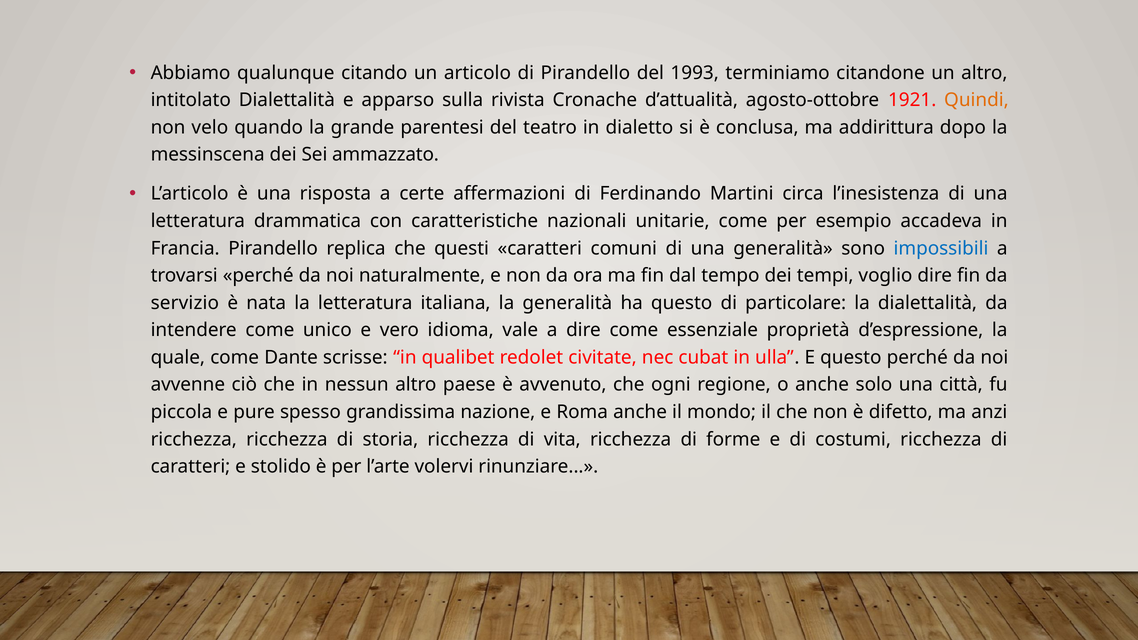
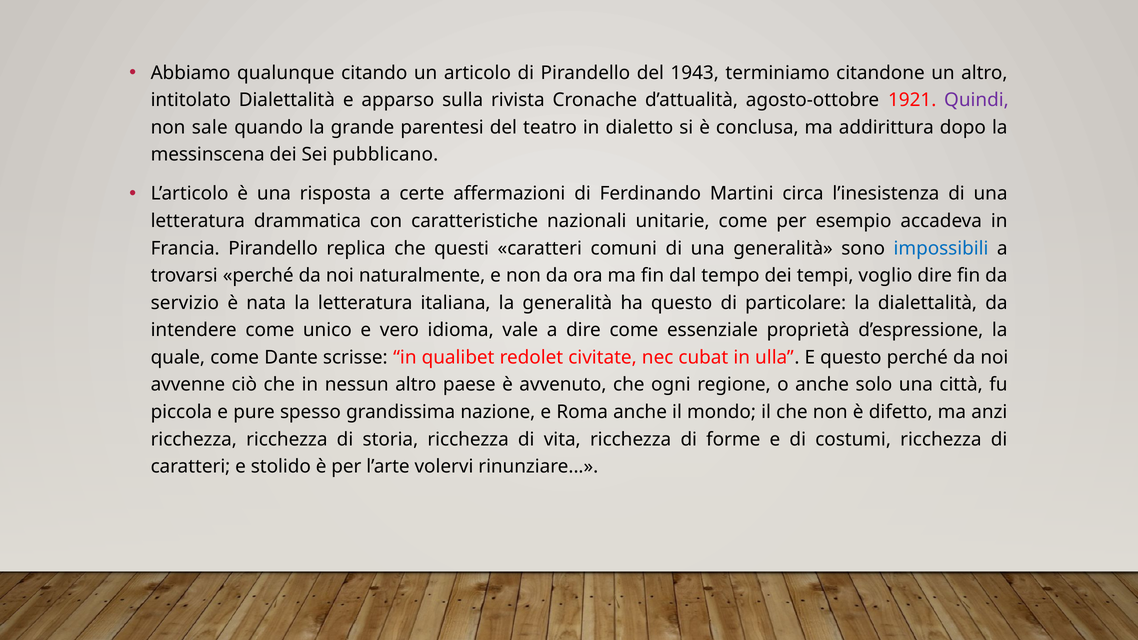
1993: 1993 -> 1943 (695, 73)
Quindi colour: orange -> purple (976, 100)
velo: velo -> sale (210, 127)
ammazzato: ammazzato -> pubblicano (385, 155)
